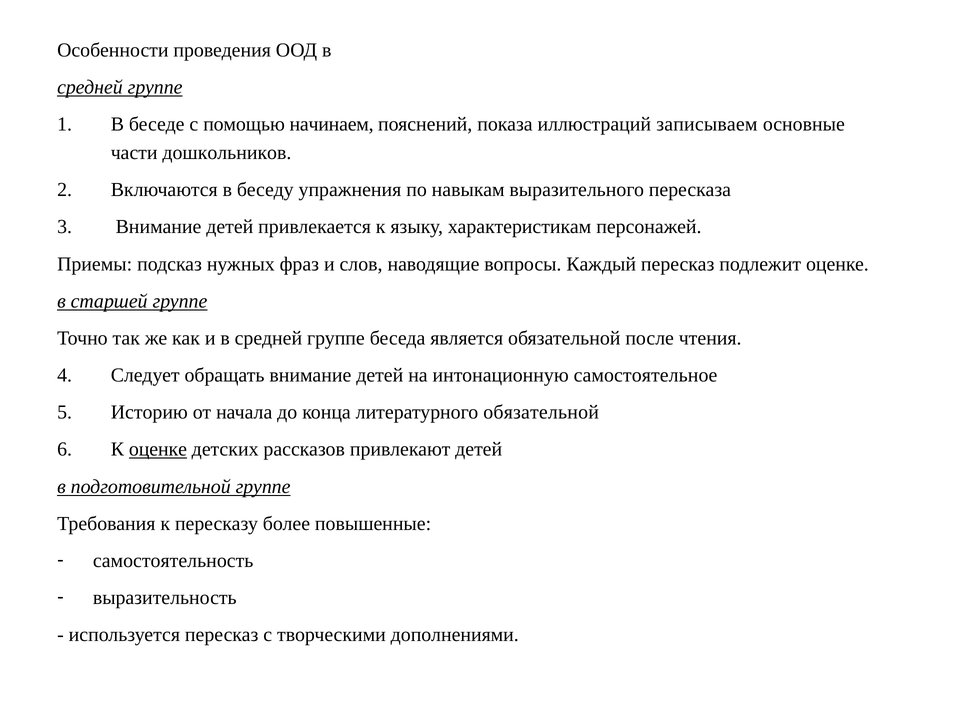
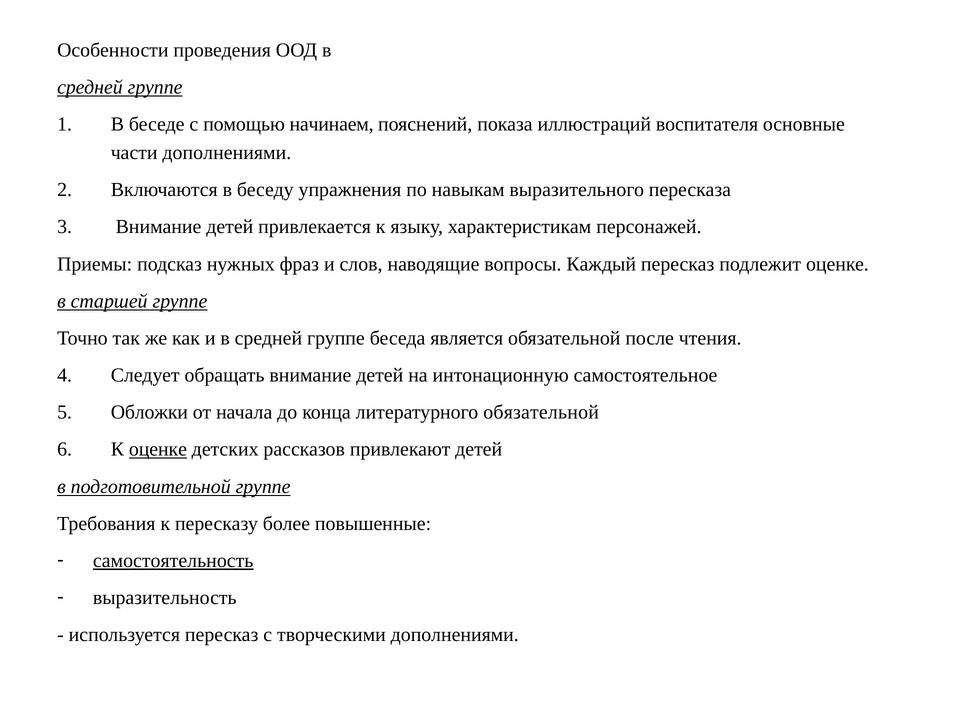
записываем: записываем -> воспитателя (707, 124)
части дошкольников: дошкольников -> дополнениями (227, 153)
Историю: Историю -> Обложки (149, 412)
самостоятельность underline: none -> present (173, 560)
